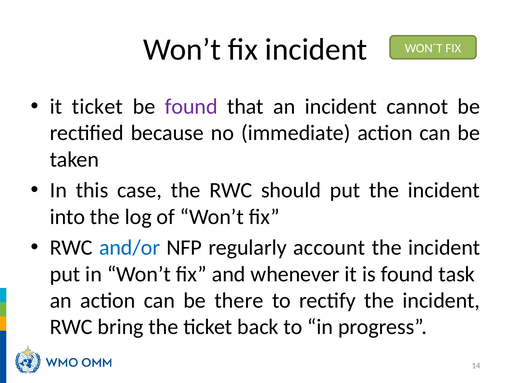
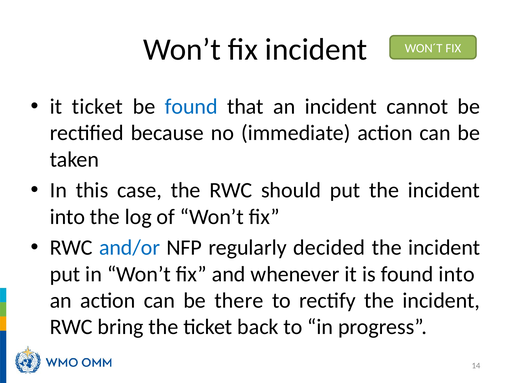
found colour: purple -> blue (191, 107)
account: account -> decided (329, 248)
found task: task -> into (457, 274)
